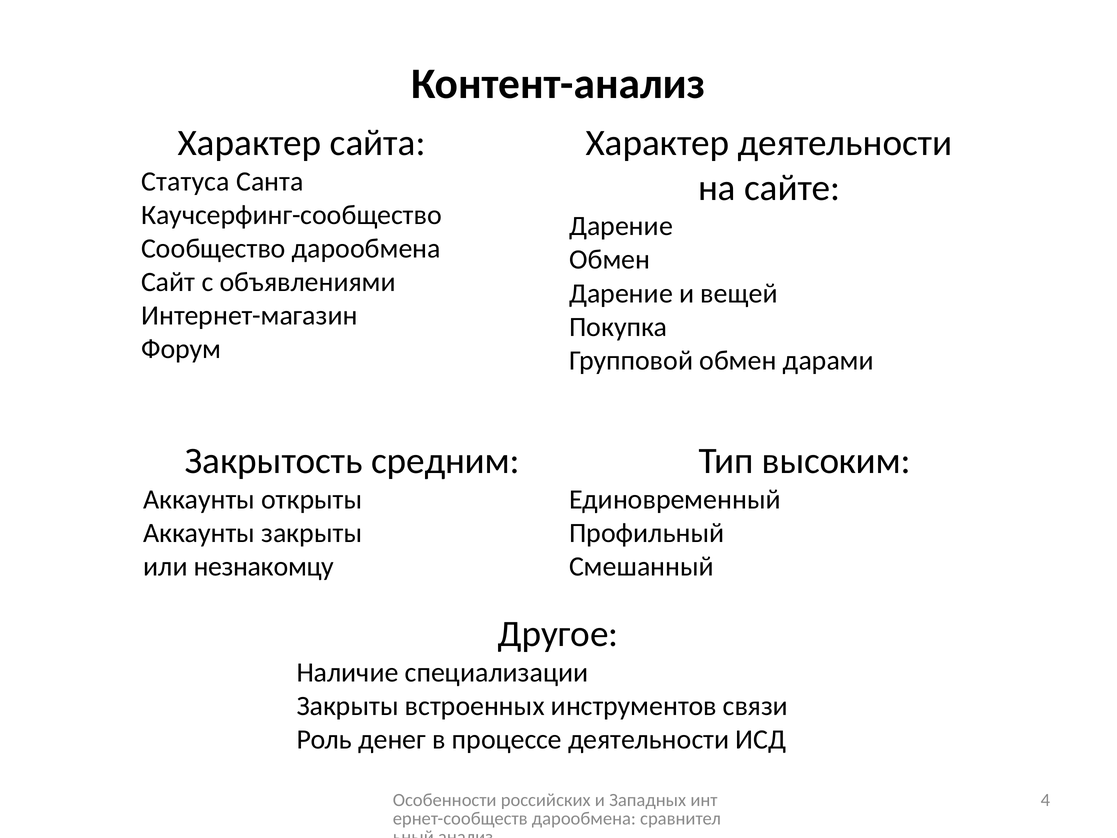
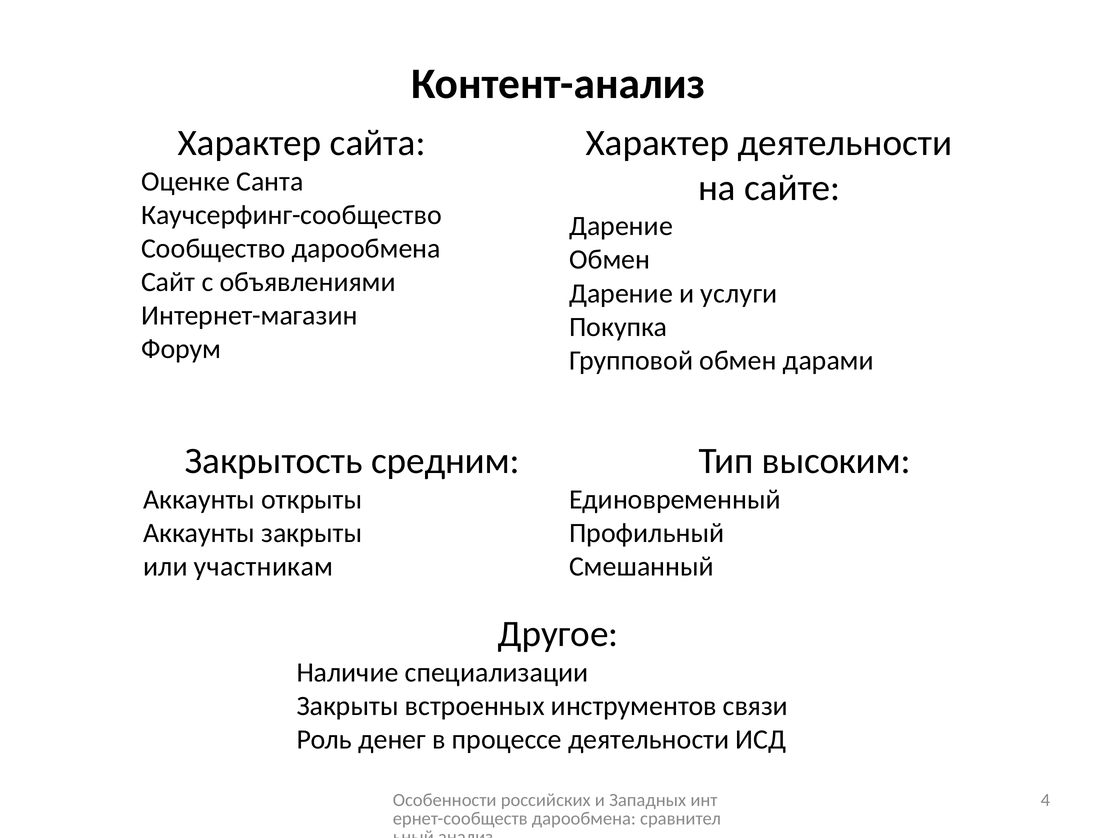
Статуса: Статуса -> Оценке (186, 182)
вещей: вещей -> услуги (739, 293)
незнакомцу: незнакомцу -> участникам (264, 566)
